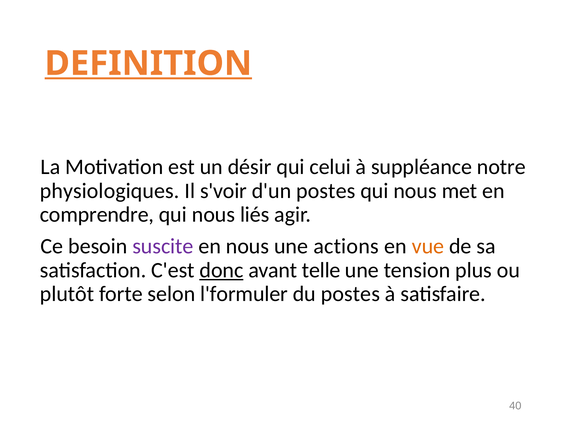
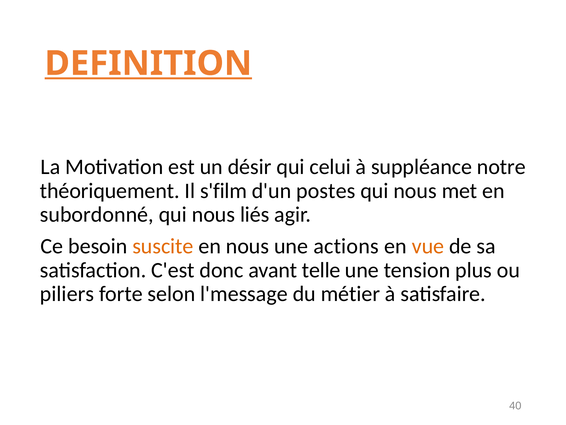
physiologiques: physiologiques -> théoriquement (110, 191)
s'voir: s'voir -> s'film (224, 191)
comprendre: comprendre -> subordonné (97, 214)
suscite colour: purple -> orange (163, 246)
donc underline: present -> none (221, 270)
plutôt: plutôt -> piliers (67, 294)
l'formuler: l'formuler -> l'message (244, 294)
du postes: postes -> métier (350, 294)
